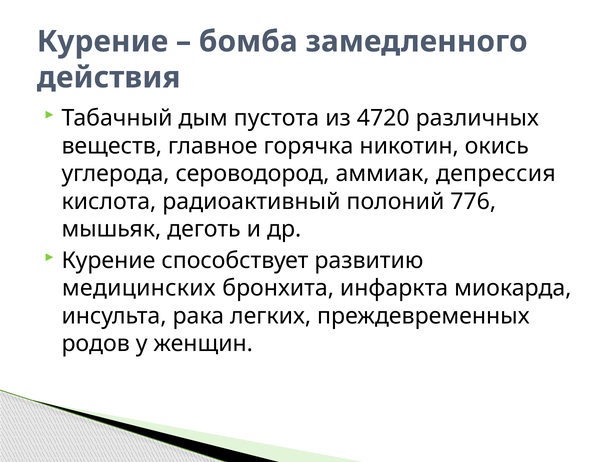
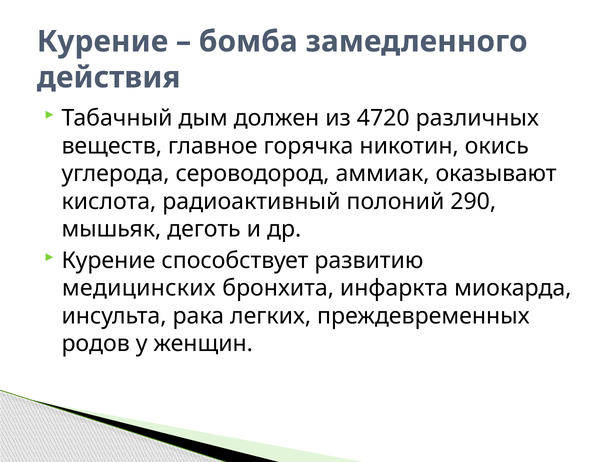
пустота: пустота -> должен (277, 118)
депрессия: депрессия -> оказывают (496, 174)
776: 776 -> 290 (473, 202)
